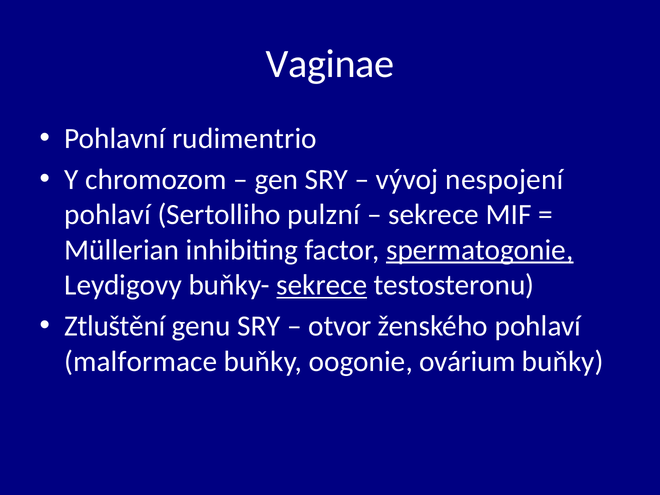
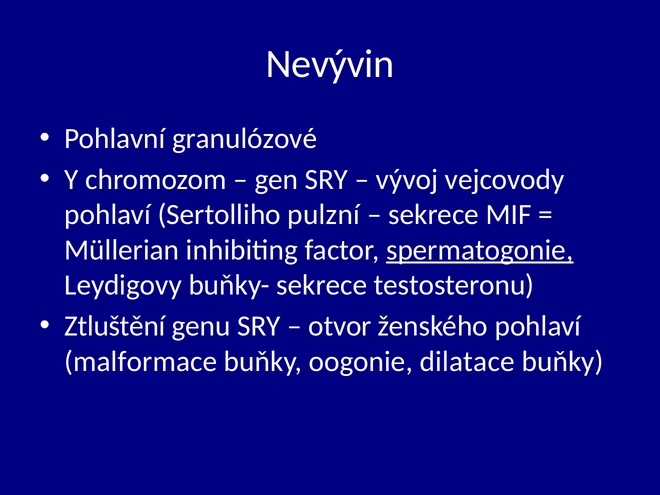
Vaginae: Vaginae -> Nevývin (330, 64)
rudimentrio: rudimentrio -> granulózové (245, 138)
nespojení: nespojení -> vejcovody (505, 180)
sekrece underline: present -> none (322, 285)
ovárium: ovárium -> dilatace (467, 361)
